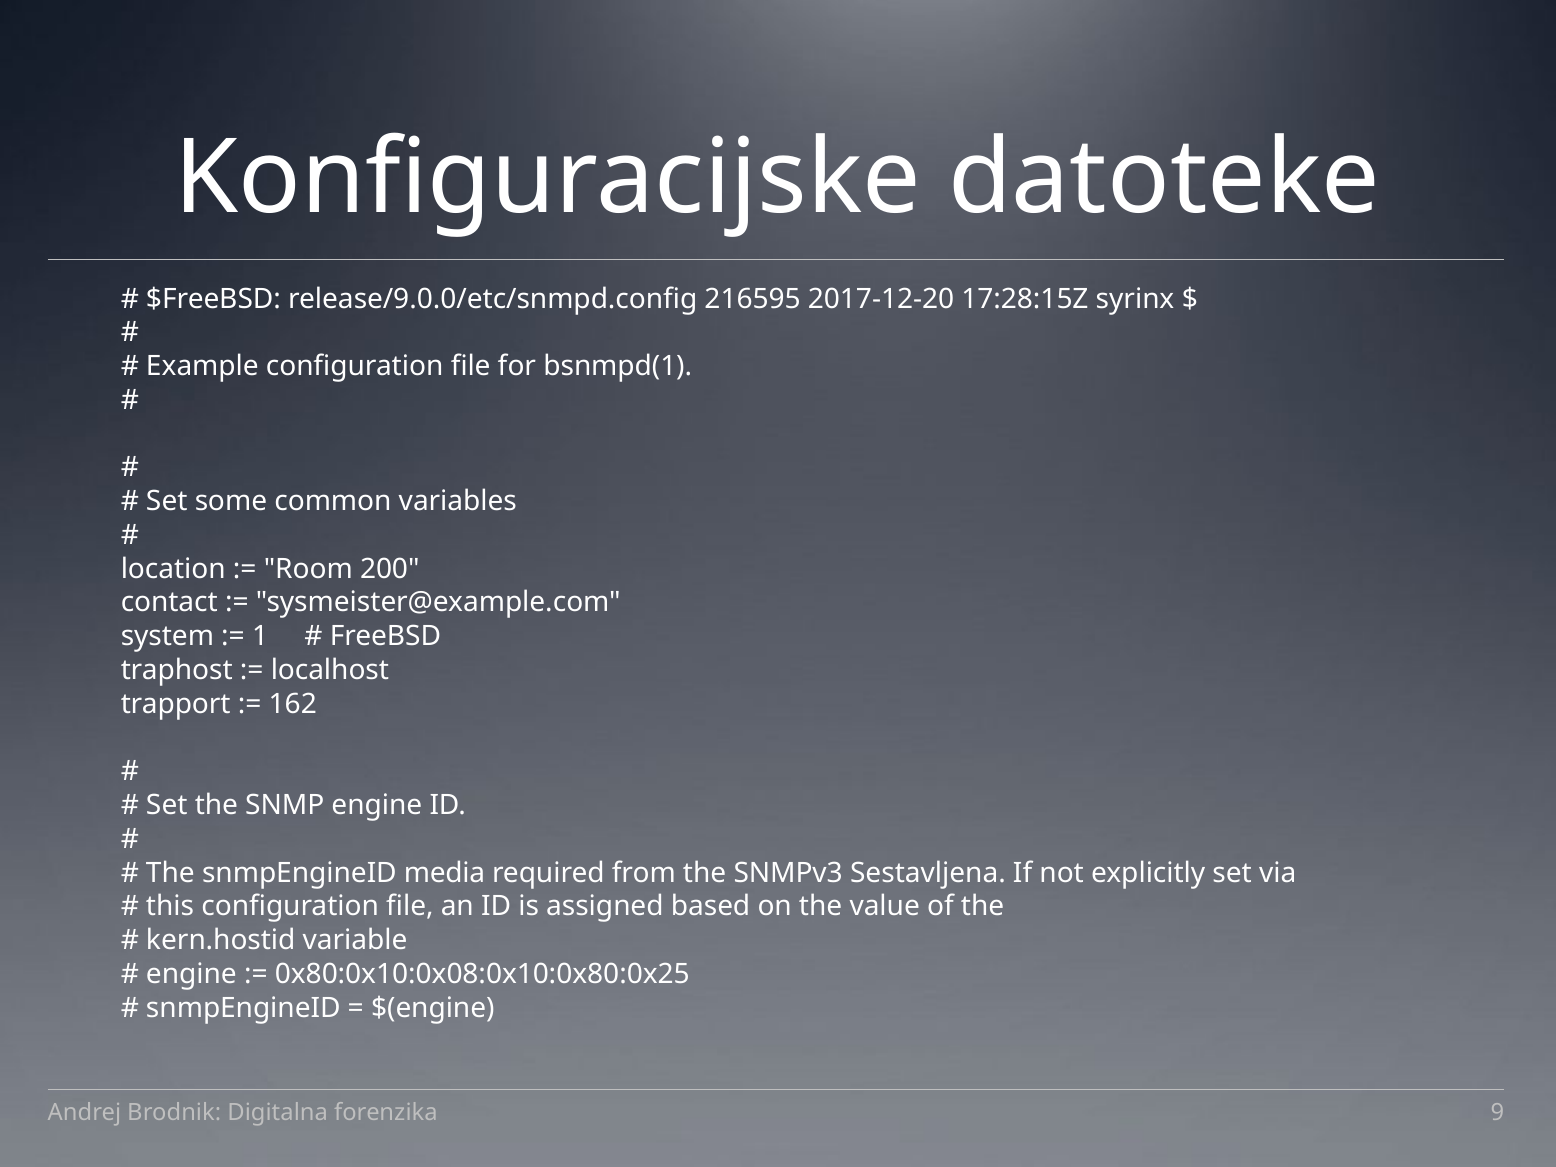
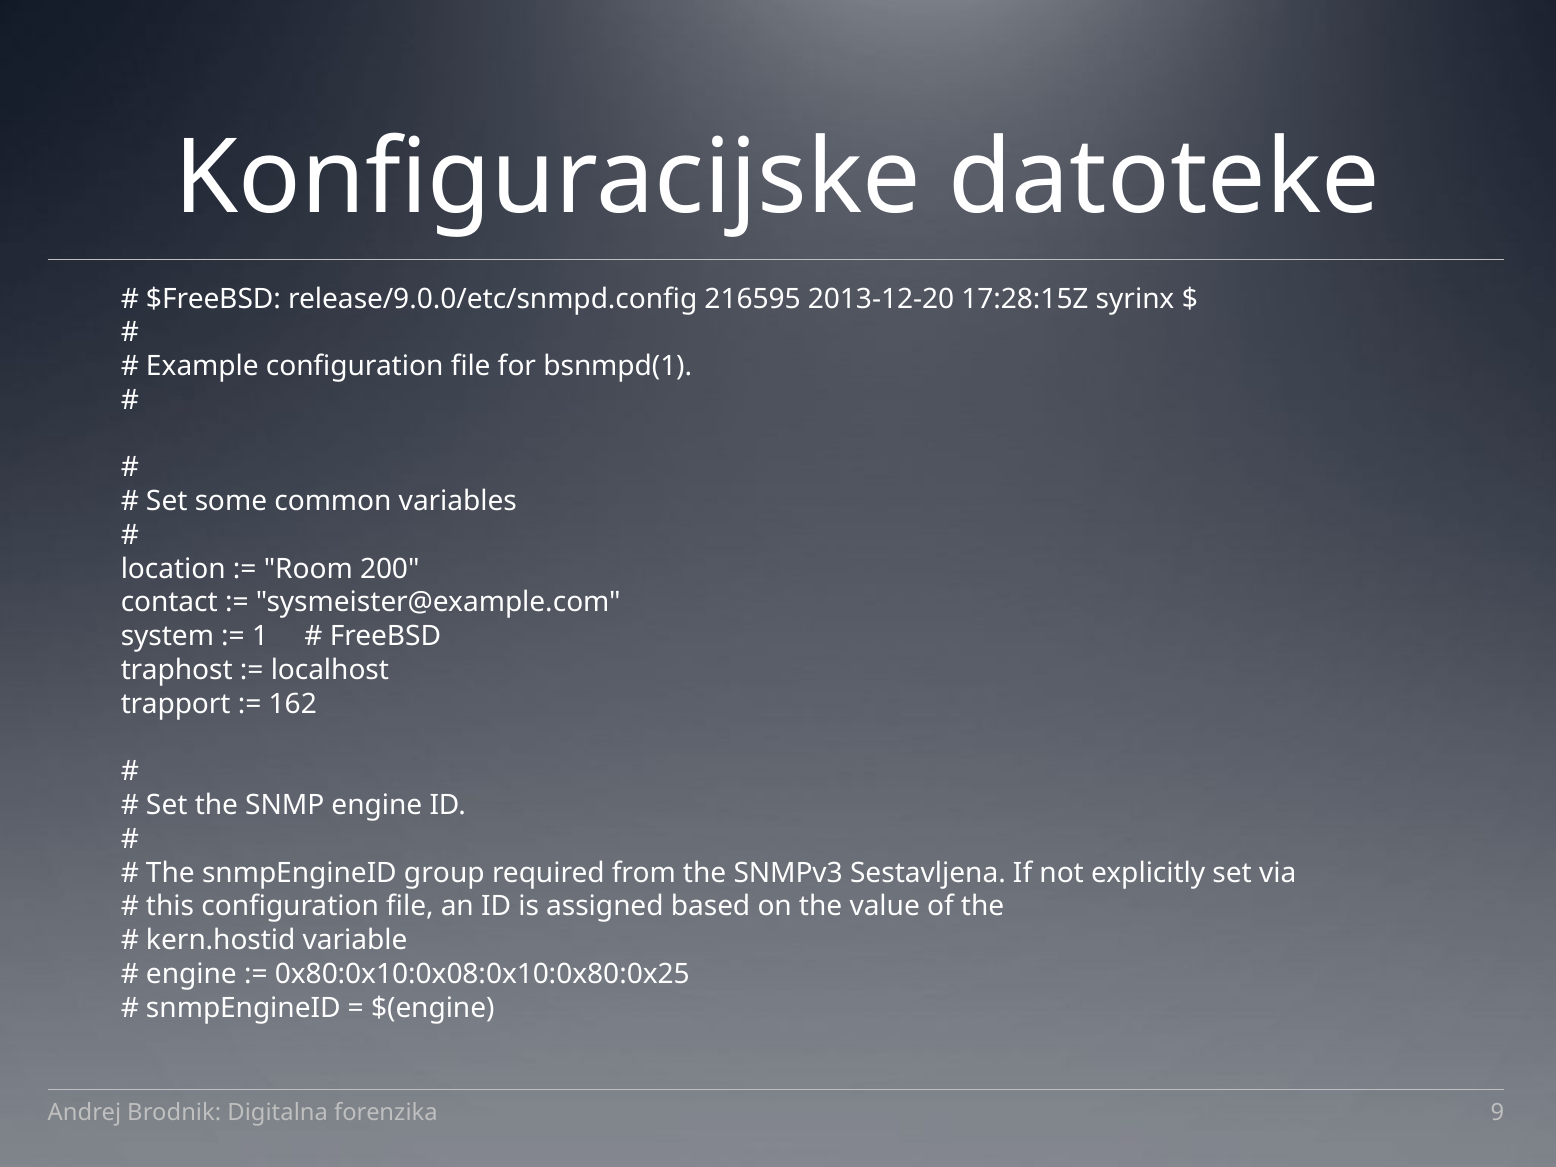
2017-12-20: 2017-12-20 -> 2013-12-20 (881, 299)
media: media -> group (444, 873)
